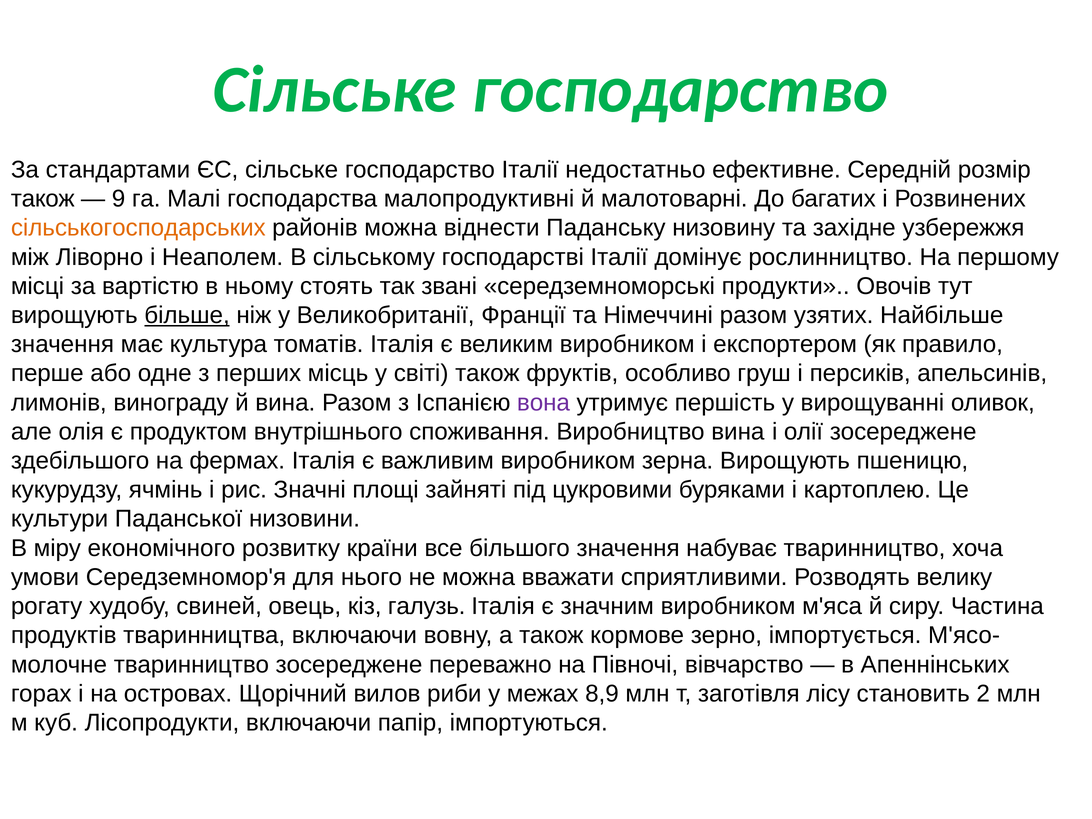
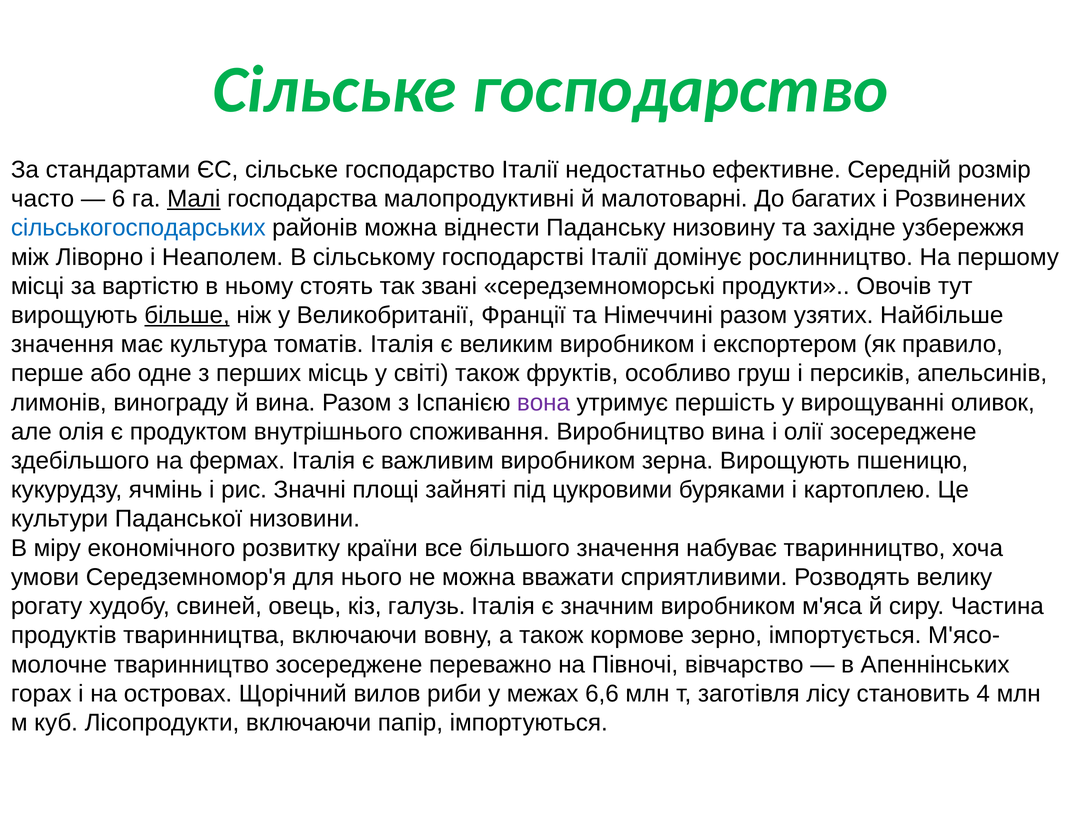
також: також -> часто (43, 199)
9: 9 -> 6 (119, 199)
Малі underline: none -> present (194, 199)
сільськогосподарських colour: orange -> blue (138, 228)
8,9: 8,9 -> 6,6 (602, 694)
2: 2 -> 4 (983, 694)
